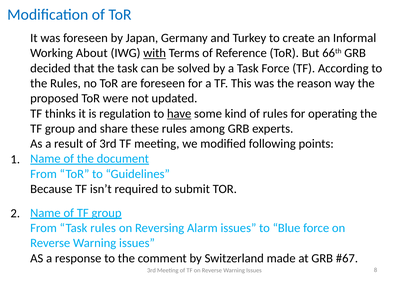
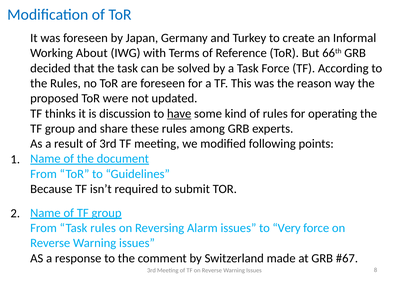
with underline: present -> none (155, 53)
regulation: regulation -> discussion (125, 114)
Blue: Blue -> Very (287, 228)
